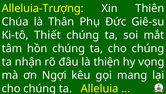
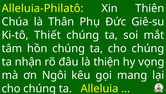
Alleluia-Trượng: Alleluia-Trượng -> Alleluia-Philatô (43, 8)
Ngợi: Ngợi -> Ngôi (54, 75)
